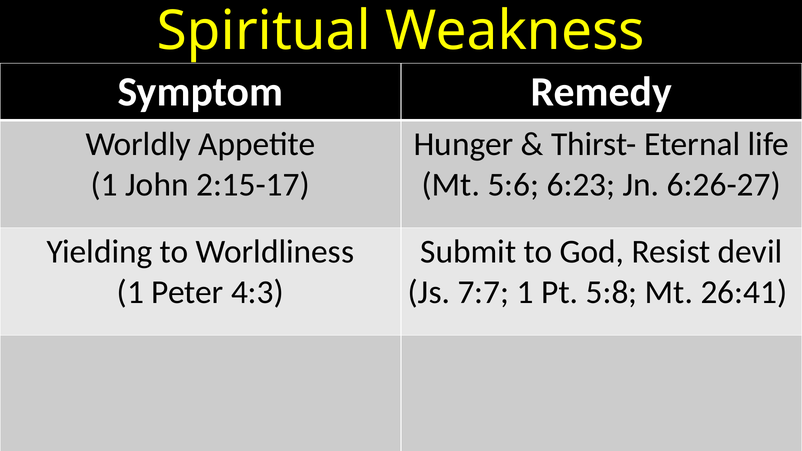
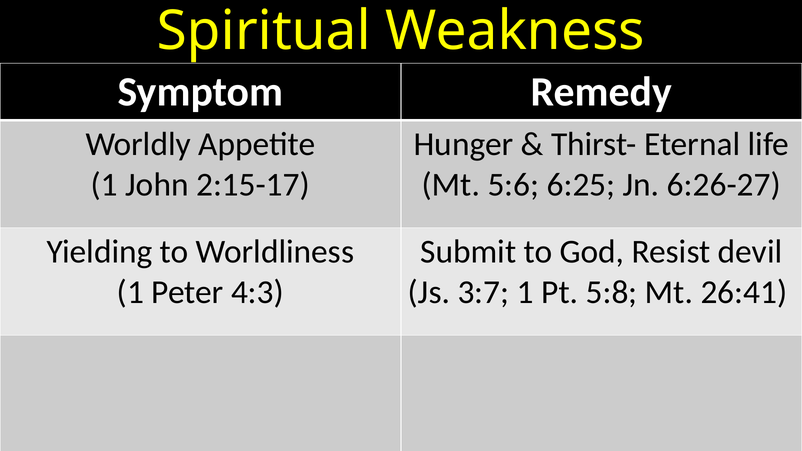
6:23: 6:23 -> 6:25 (581, 185)
7:7: 7:7 -> 3:7 (483, 292)
